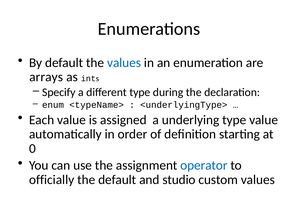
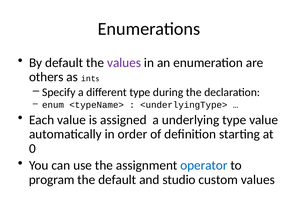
values colour: blue -> purple (124, 63)
arrays: arrays -> others (46, 77)
officially: officially -> program (52, 179)
